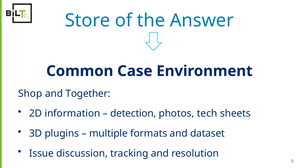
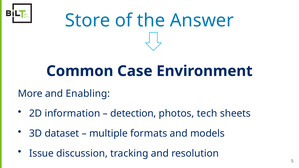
Shop: Shop -> More (30, 94)
Together: Together -> Enabling (88, 94)
plugins: plugins -> dataset (62, 134)
dataset: dataset -> models (207, 134)
